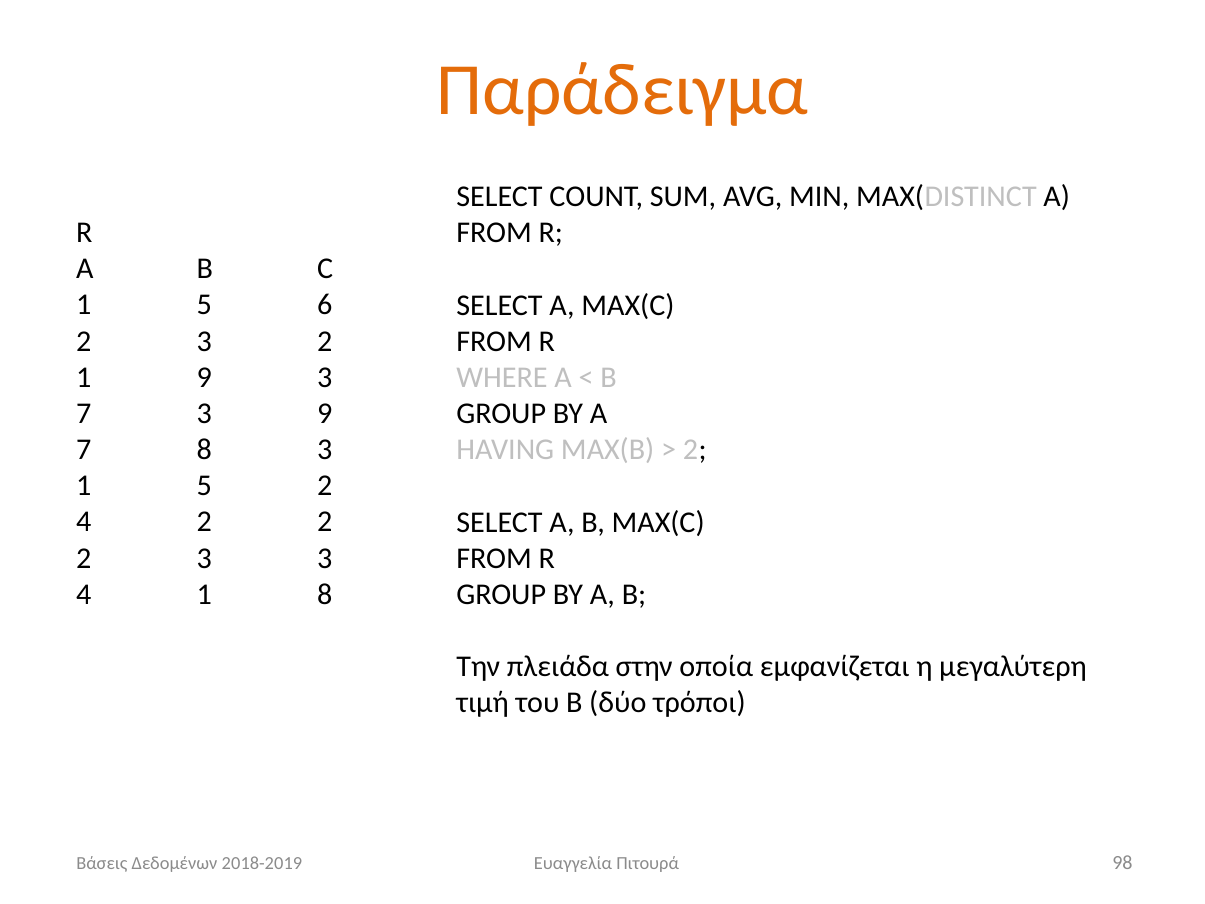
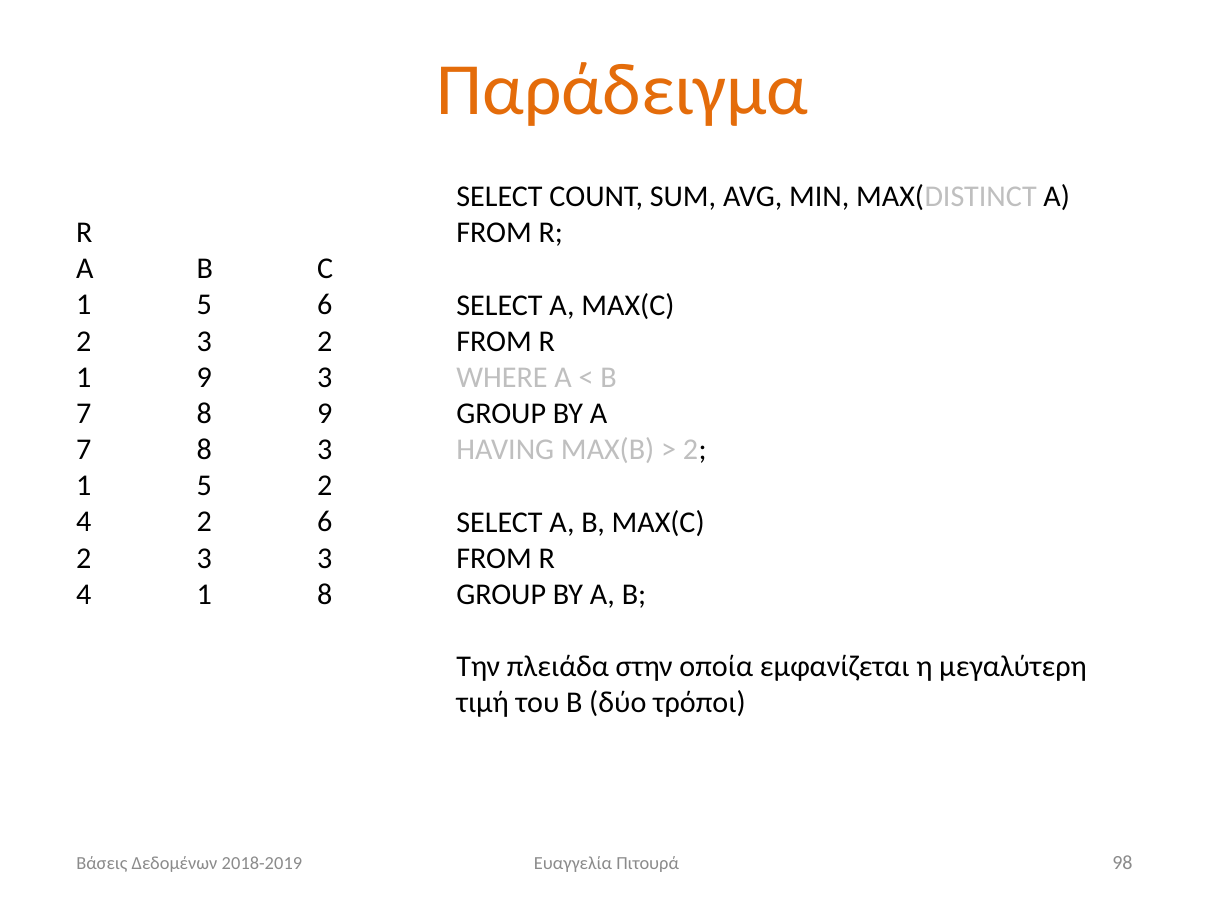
3: 3 -> 8 (204, 413)
4 2 2: 2 -> 6 (325, 522)
